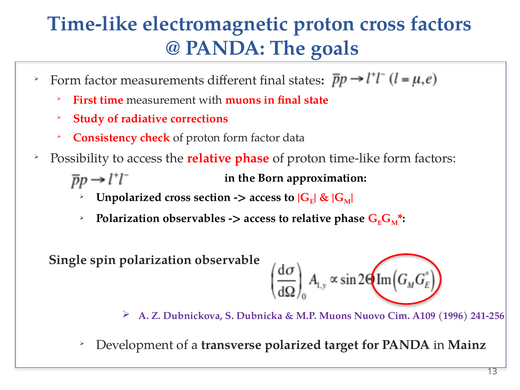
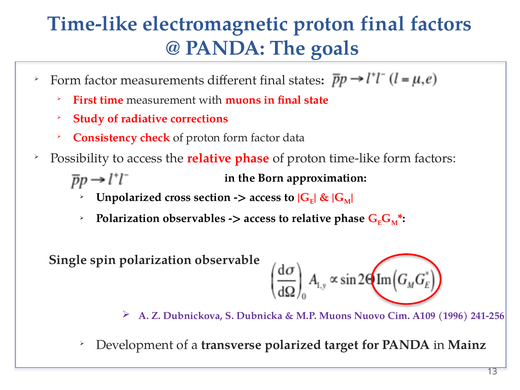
proton cross: cross -> final (382, 24)
